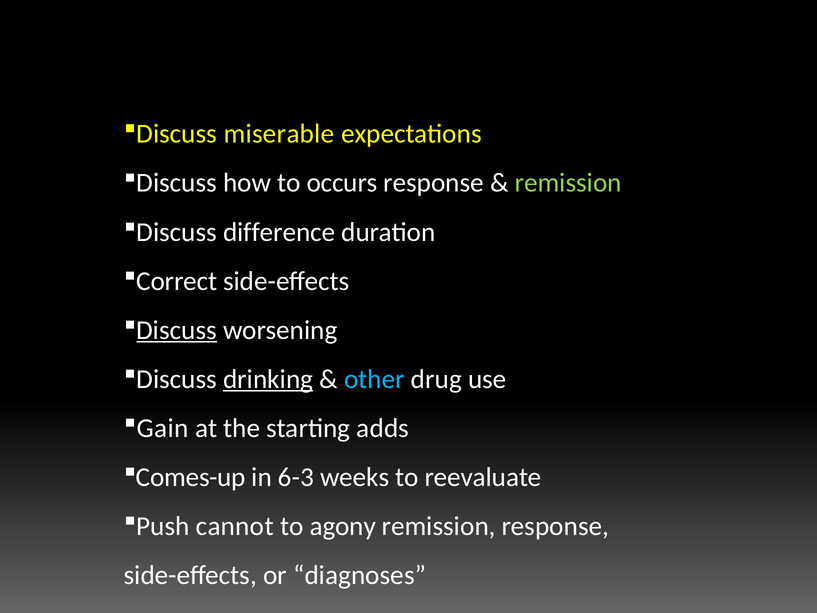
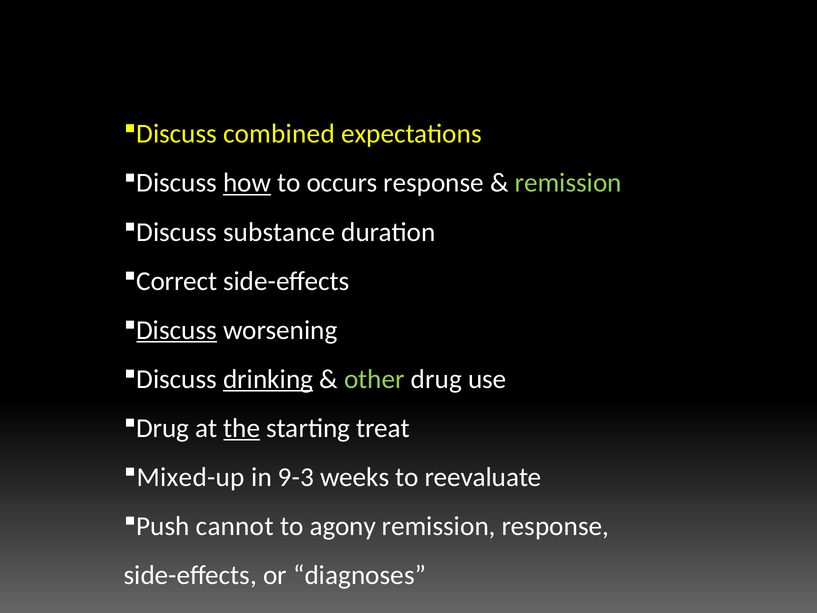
miserable: miserable -> combined (279, 134)
how underline: none -> present (247, 183)
difference: difference -> substance (279, 232)
other colour: light blue -> light green (374, 379)
Gain: Gain -> Drug (163, 428)
the underline: none -> present (242, 428)
adds: adds -> treat (383, 428)
Comes-up: Comes-up -> Mixed-up (191, 477)
6-3: 6-3 -> 9-3 (296, 477)
